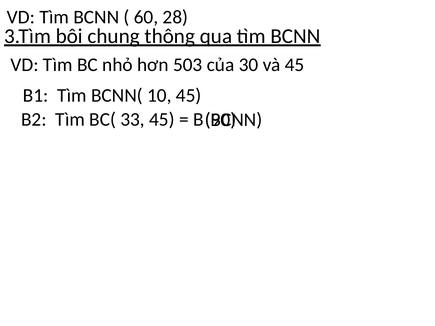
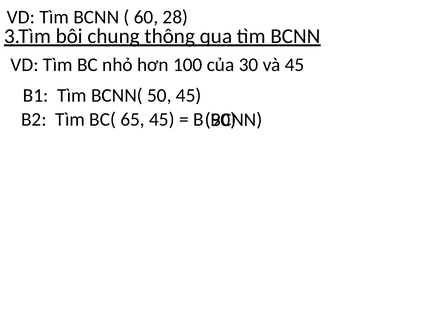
503: 503 -> 100 (188, 65)
10: 10 -> 50 (159, 96)
33: 33 -> 65 (133, 120)
